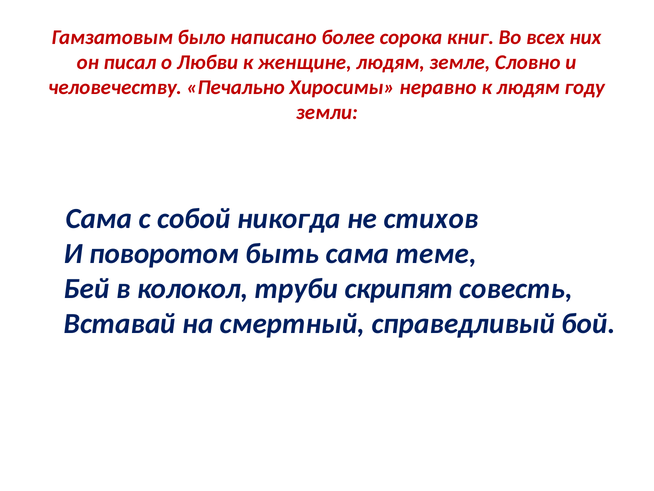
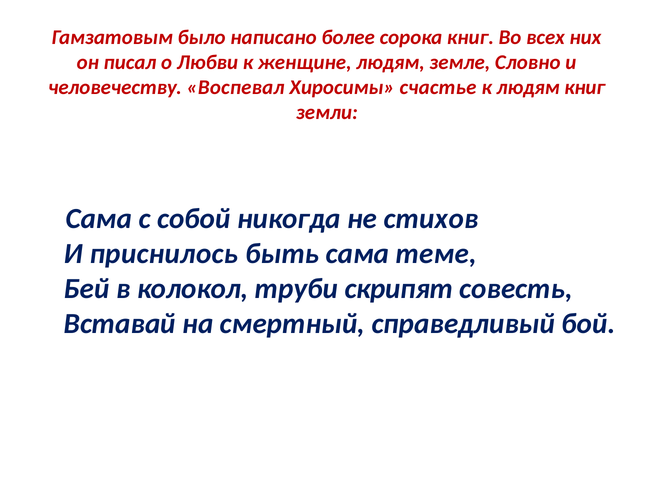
Печально: Печально -> Воспевал (235, 87)
неравно: неравно -> счастье (438, 87)
людям году: году -> книг (585, 87)
поворотом: поворотом -> приснилось (164, 254)
